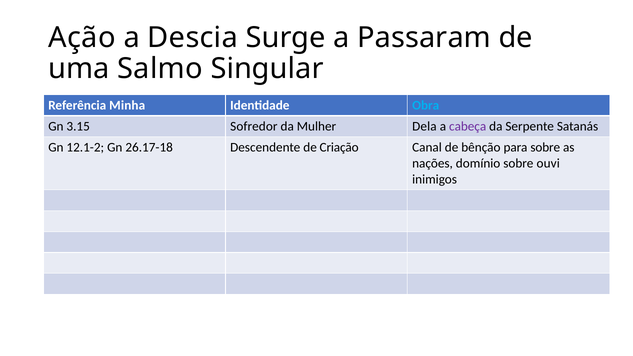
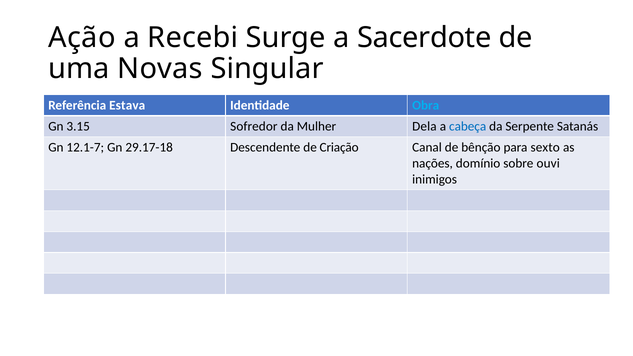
Descia: Descia -> Recebi (193, 38)
Passaram: Passaram -> Sacerdote (424, 38)
Salmo: Salmo -> Novas (160, 69)
Minha: Minha -> Estava (127, 105)
cabeça colour: purple -> blue (468, 126)
12.1-2: 12.1-2 -> 12.1-7 (85, 147)
26.17-18: 26.17-18 -> 29.17-18 (149, 147)
para sobre: sobre -> sexto (545, 147)
